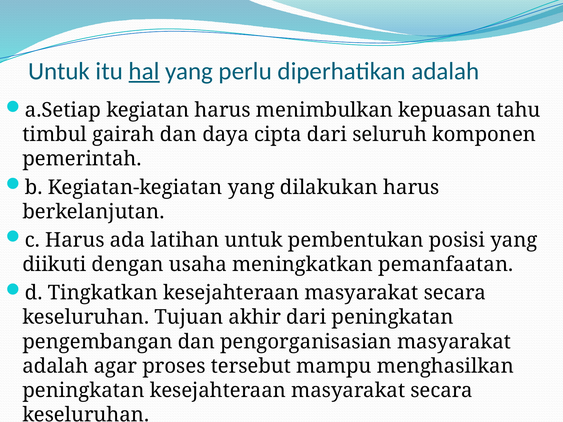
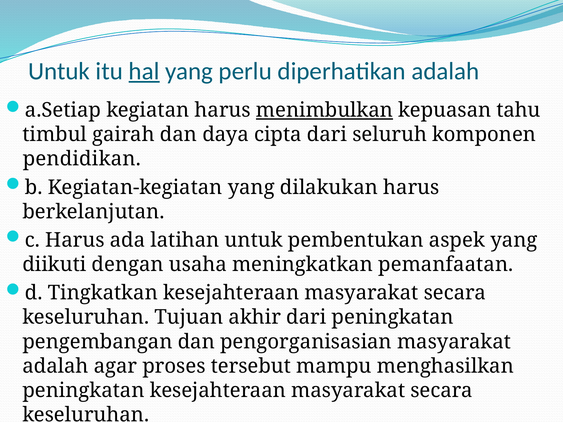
menimbulkan underline: none -> present (325, 110)
pemerintah: pemerintah -> pendidikan (82, 159)
posisi: posisi -> aspek (457, 240)
